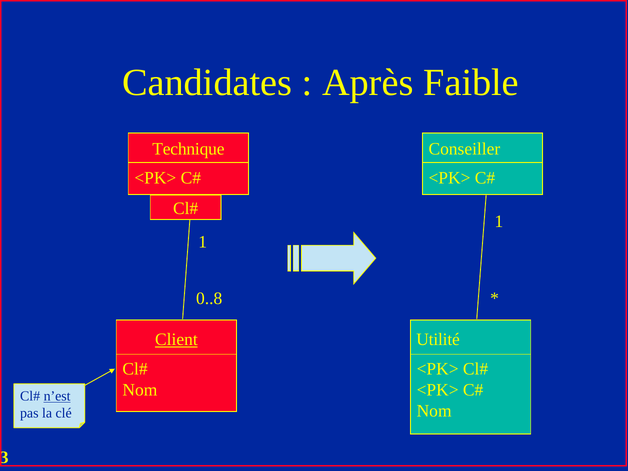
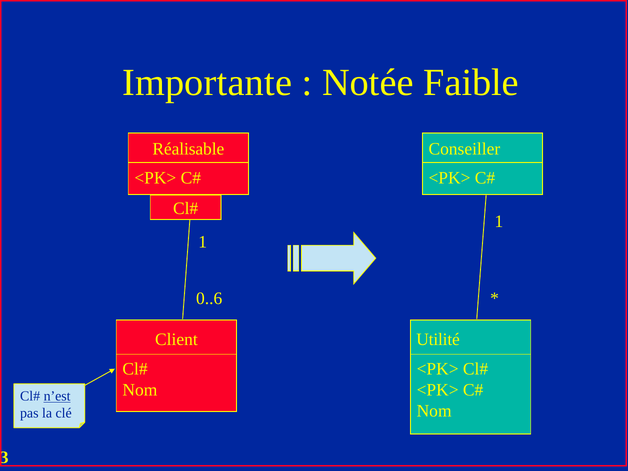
Candidates: Candidates -> Importante (207, 82)
Après: Après -> Notée (368, 82)
Technique: Technique -> Réalisable (188, 149)
0..8: 0..8 -> 0..6 (209, 299)
Client underline: present -> none (176, 339)
